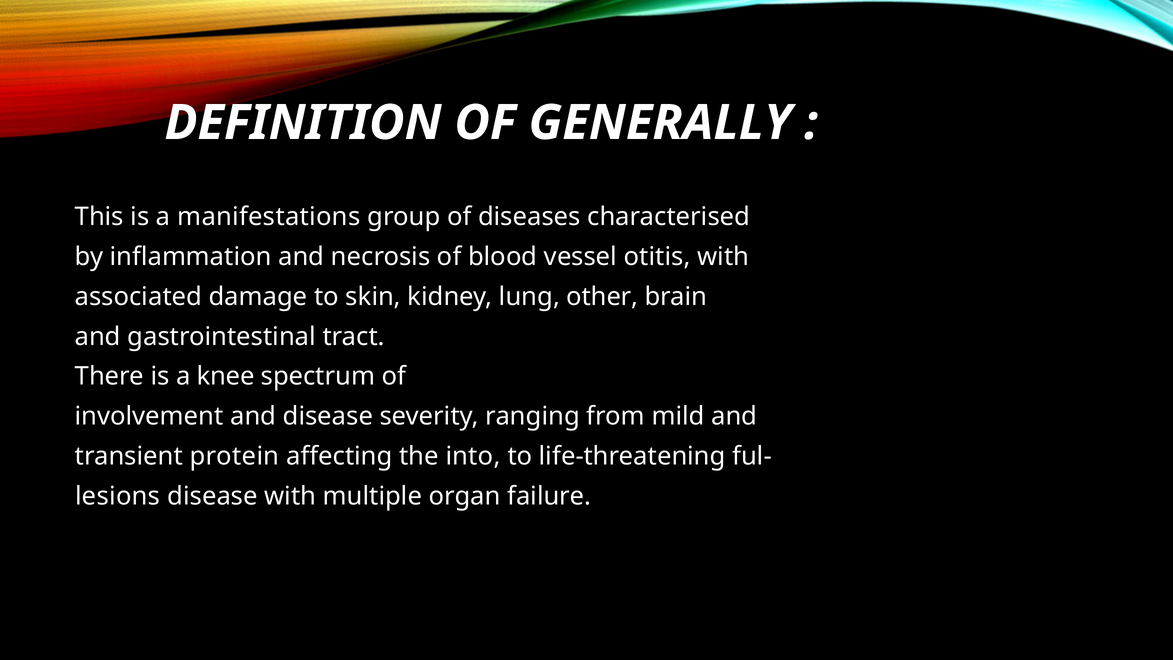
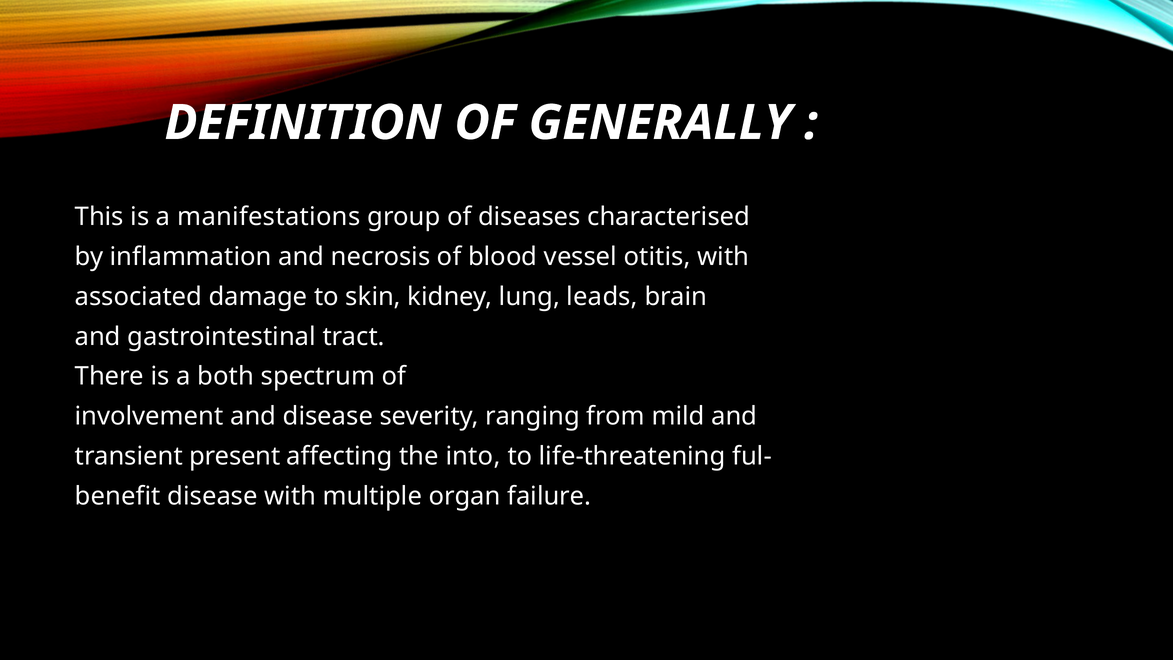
other: other -> leads (602, 296)
knee: knee -> both (226, 376)
protein: protein -> present (235, 456)
lesions: lesions -> benefit (118, 496)
